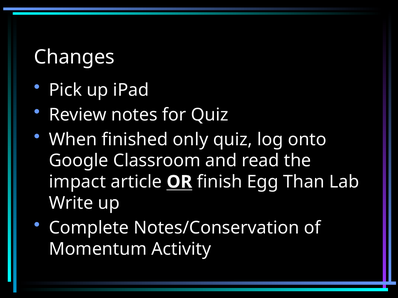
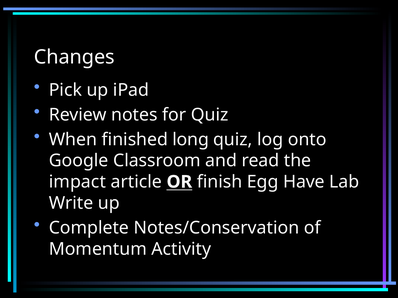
only: only -> long (191, 140)
Than: Than -> Have (304, 182)
